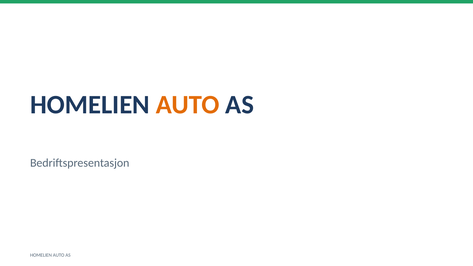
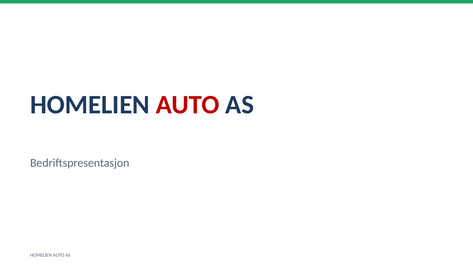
AUTO colour: orange -> red (188, 105)
